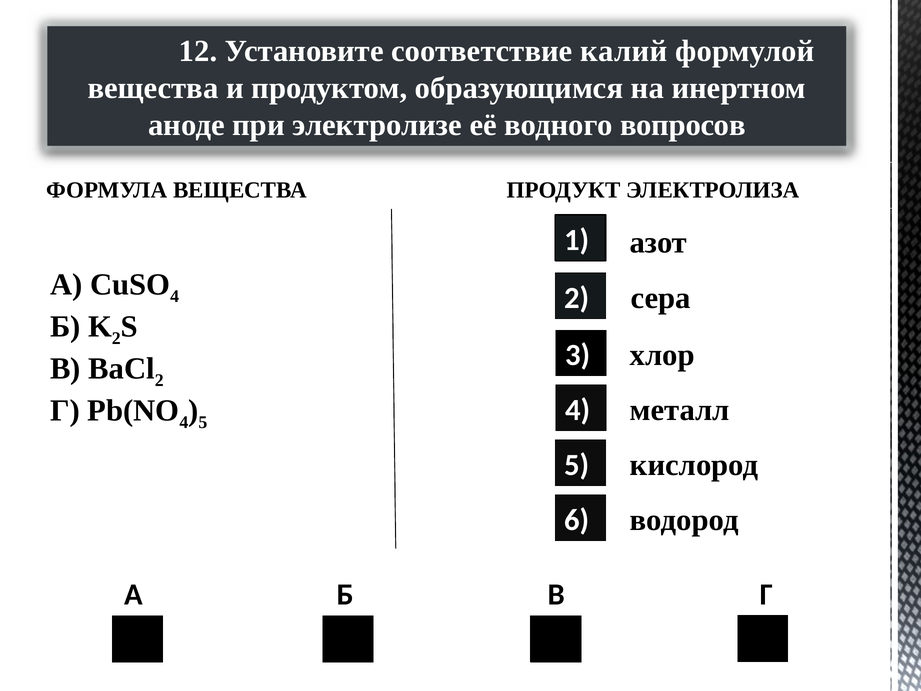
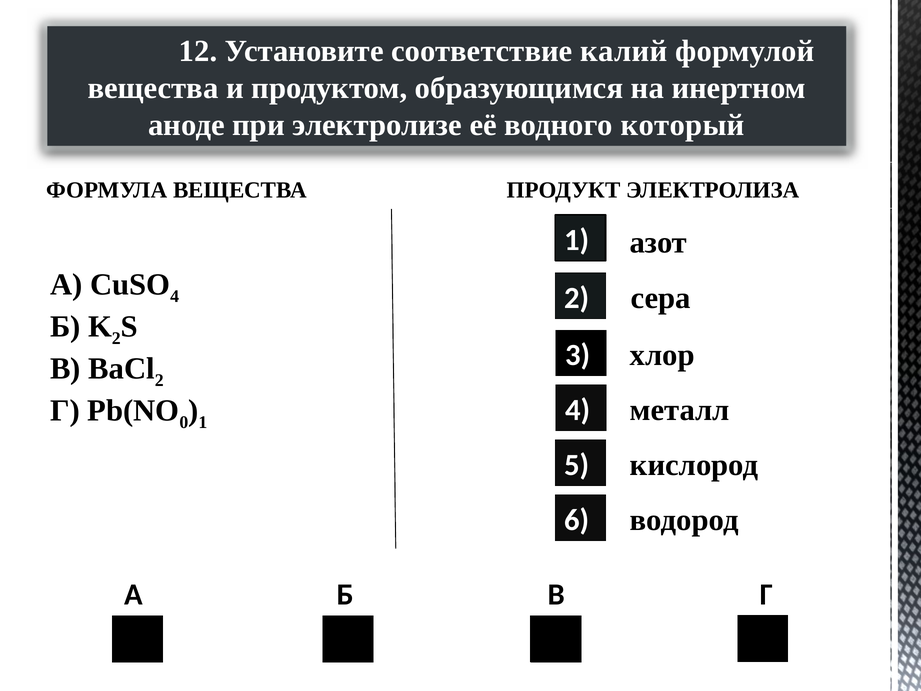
вопросов: вопросов -> который (683, 125)
4: 4 -> 0 (184, 422)
5: 5 -> 1 (203, 422)
